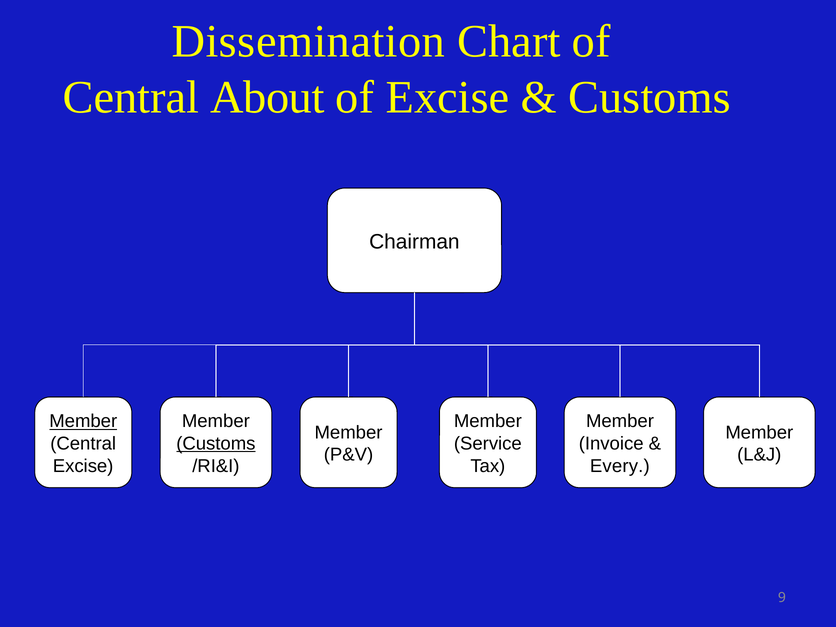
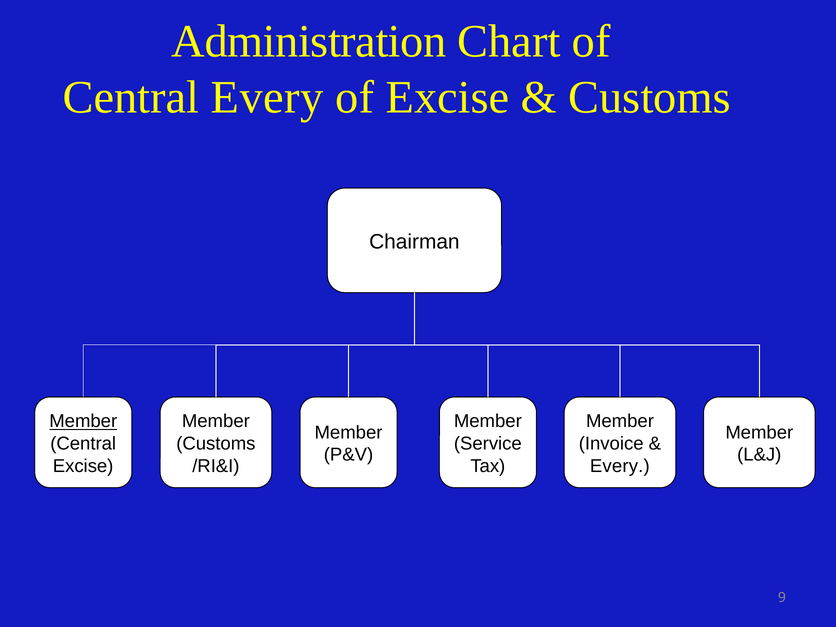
Dissemination: Dissemination -> Administration (309, 42)
Central About: About -> Every (267, 97)
Customs underline: present -> none (216, 444)
